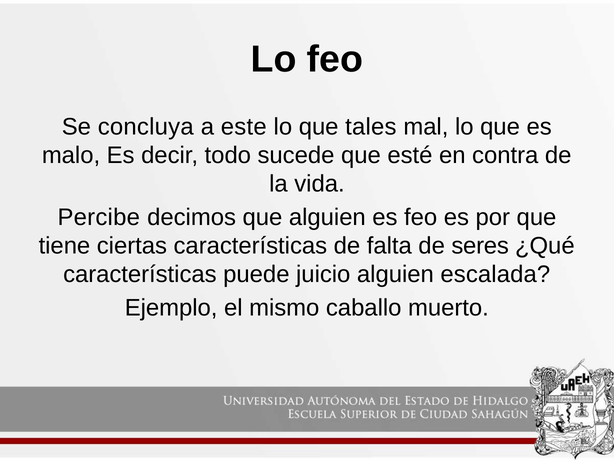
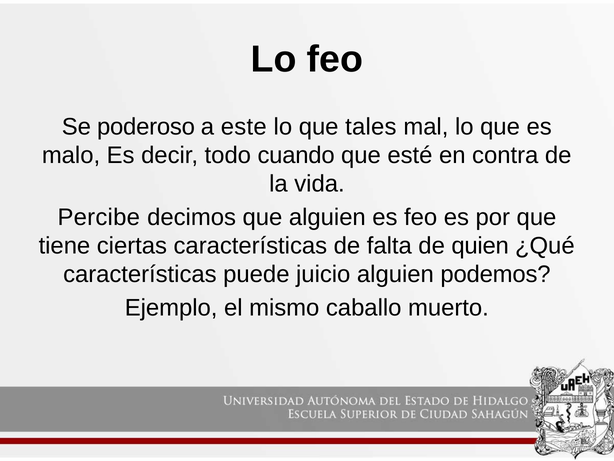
concluya: concluya -> poderoso (146, 126)
sucede: sucede -> cuando (296, 155)
seres: seres -> quien (480, 246)
escalada: escalada -> podemos (495, 274)
